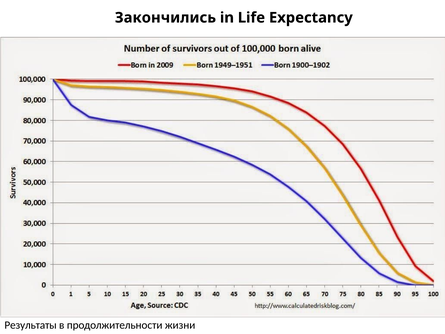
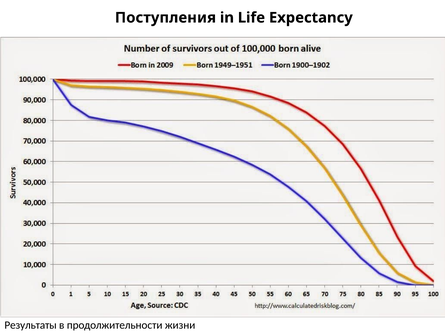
Закончились: Закончились -> Поступления (165, 18)
